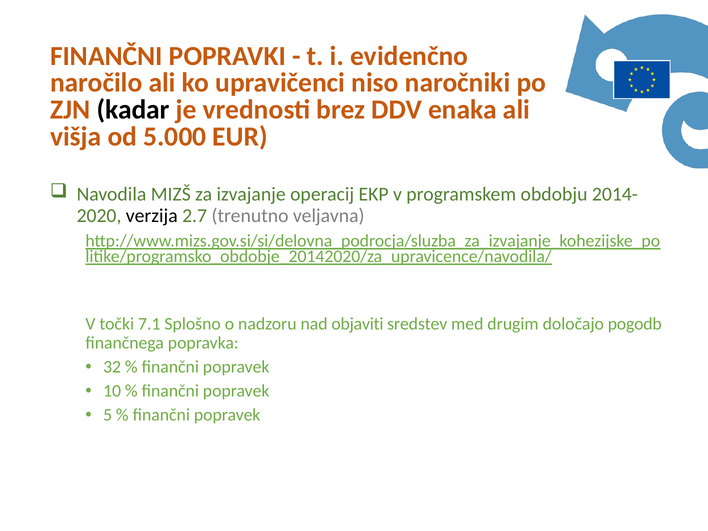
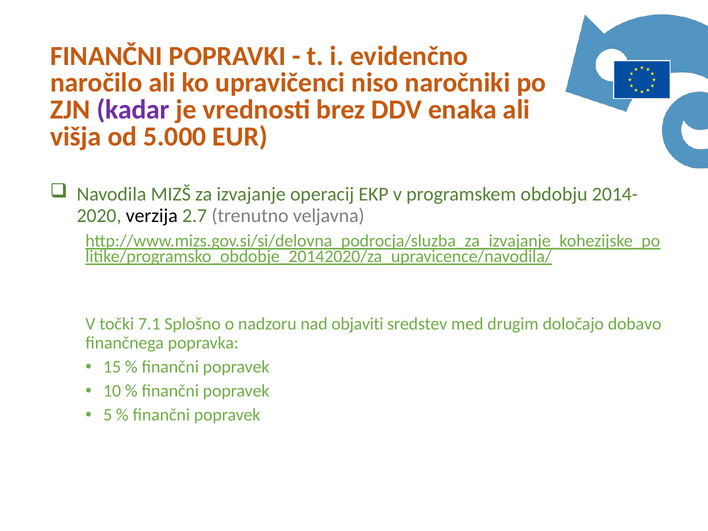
kadar colour: black -> purple (133, 110)
pogodb: pogodb -> dobavo (635, 324)
32: 32 -> 15 (112, 367)
